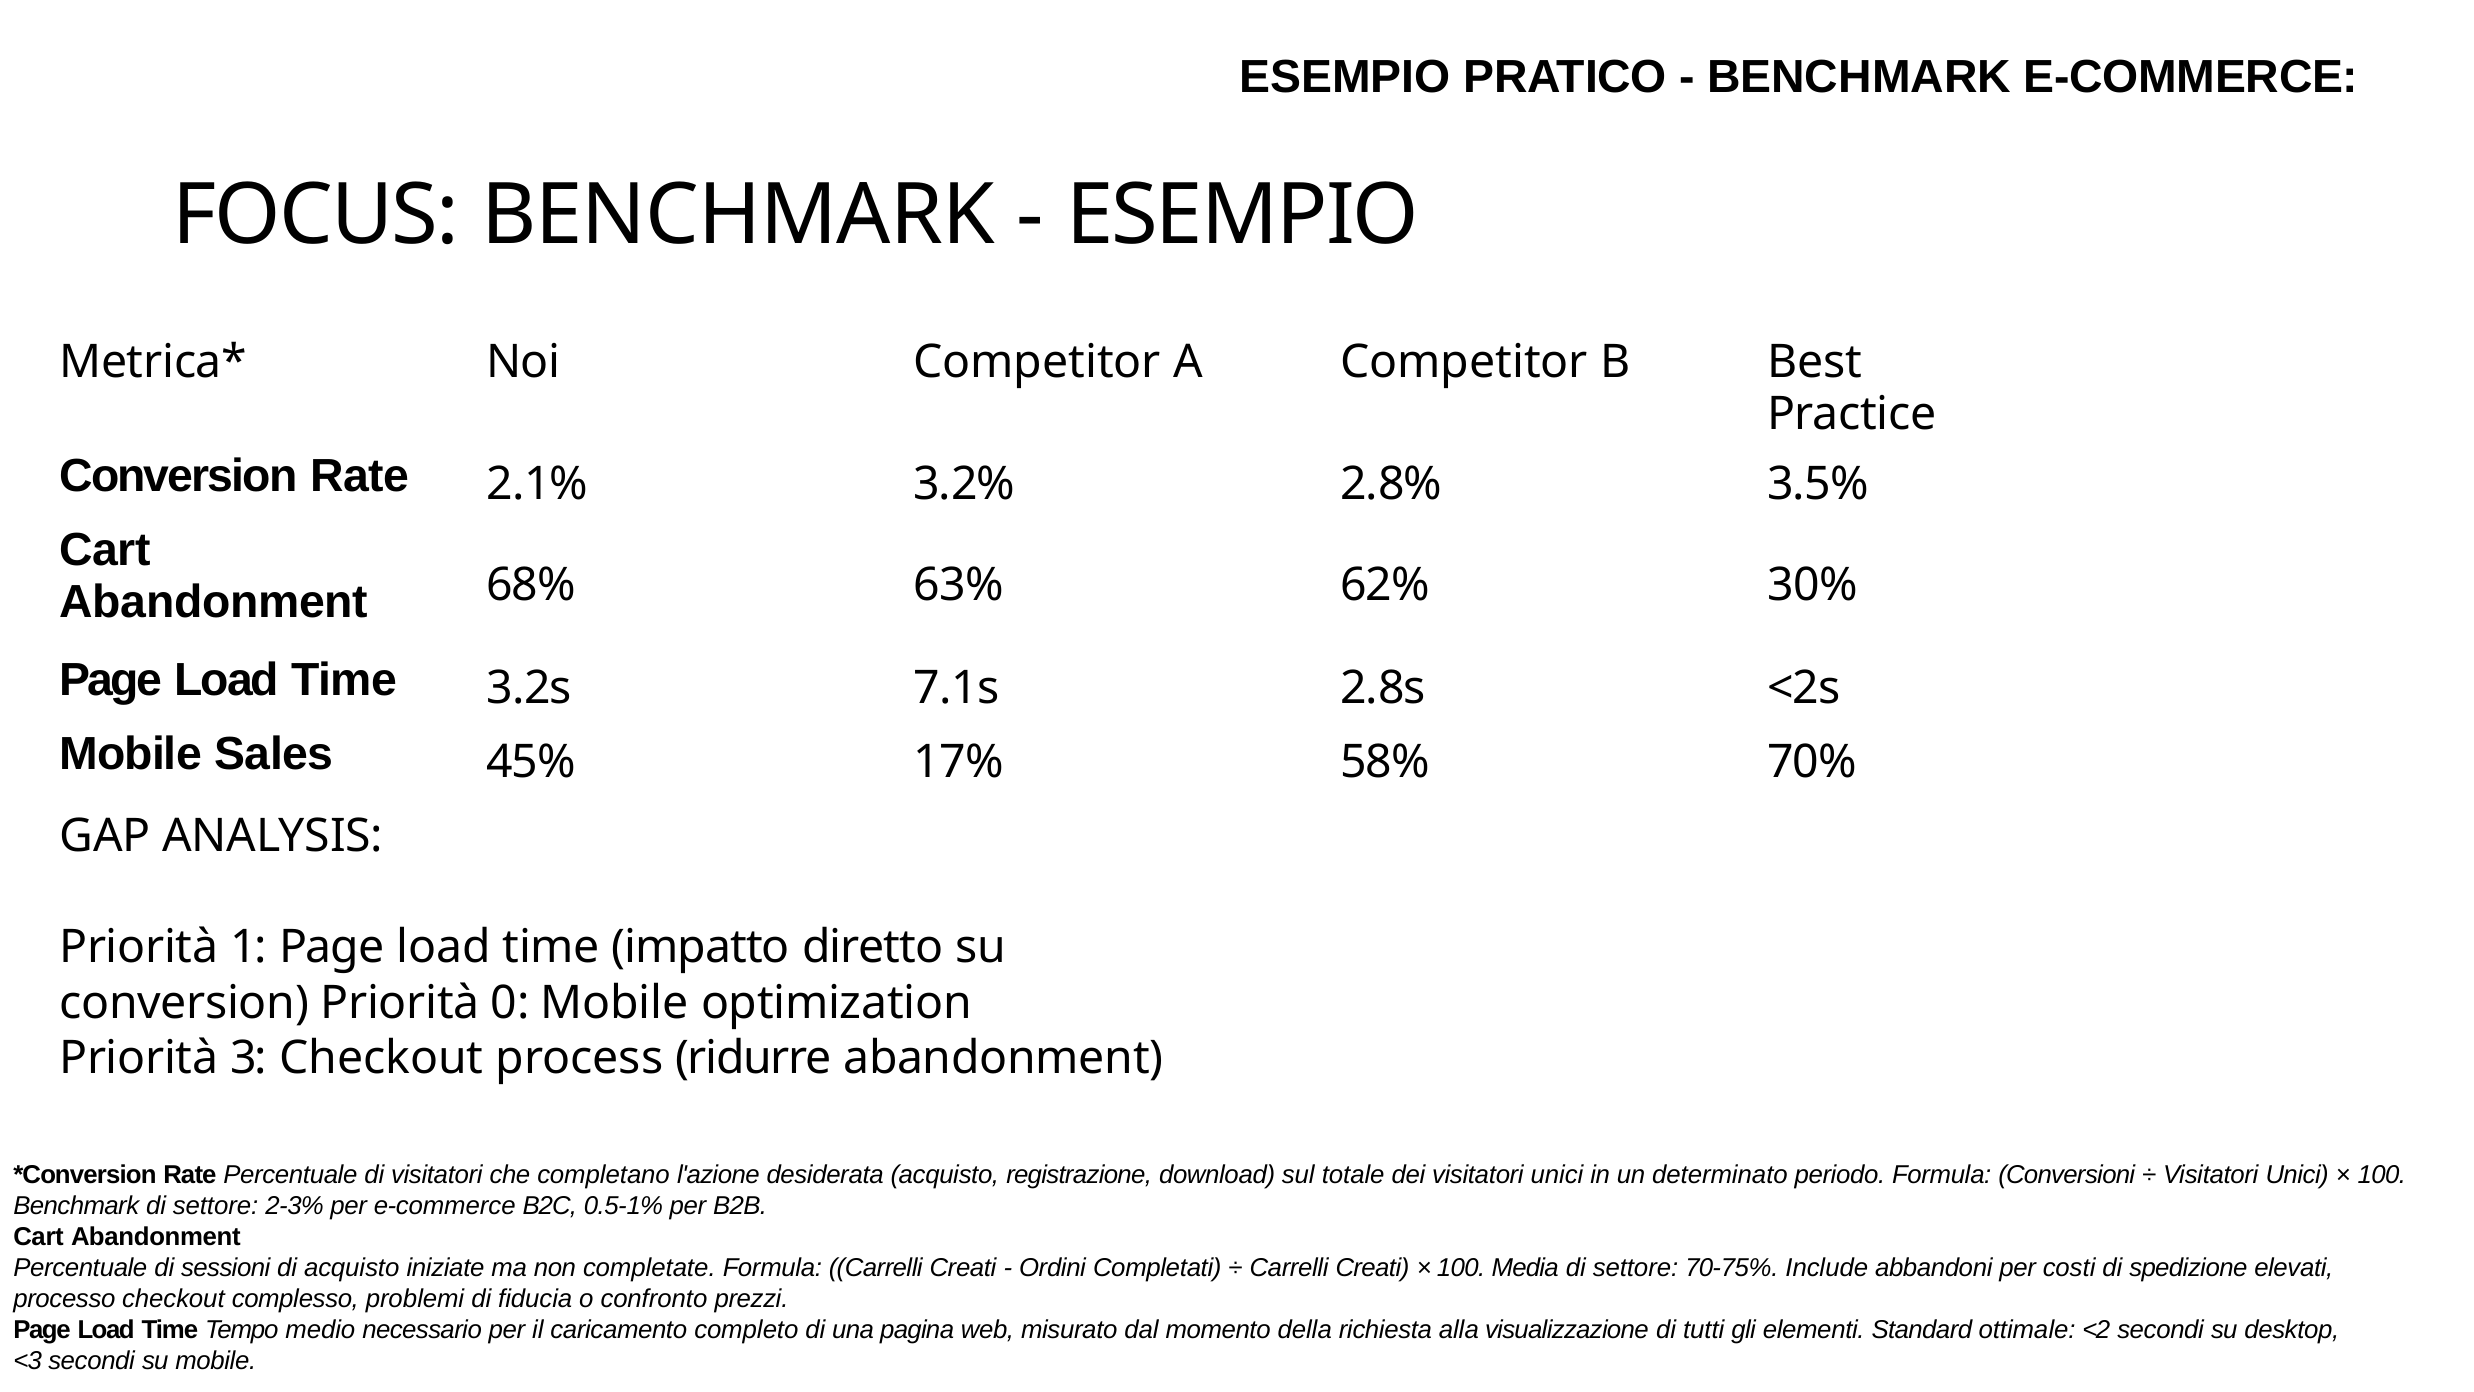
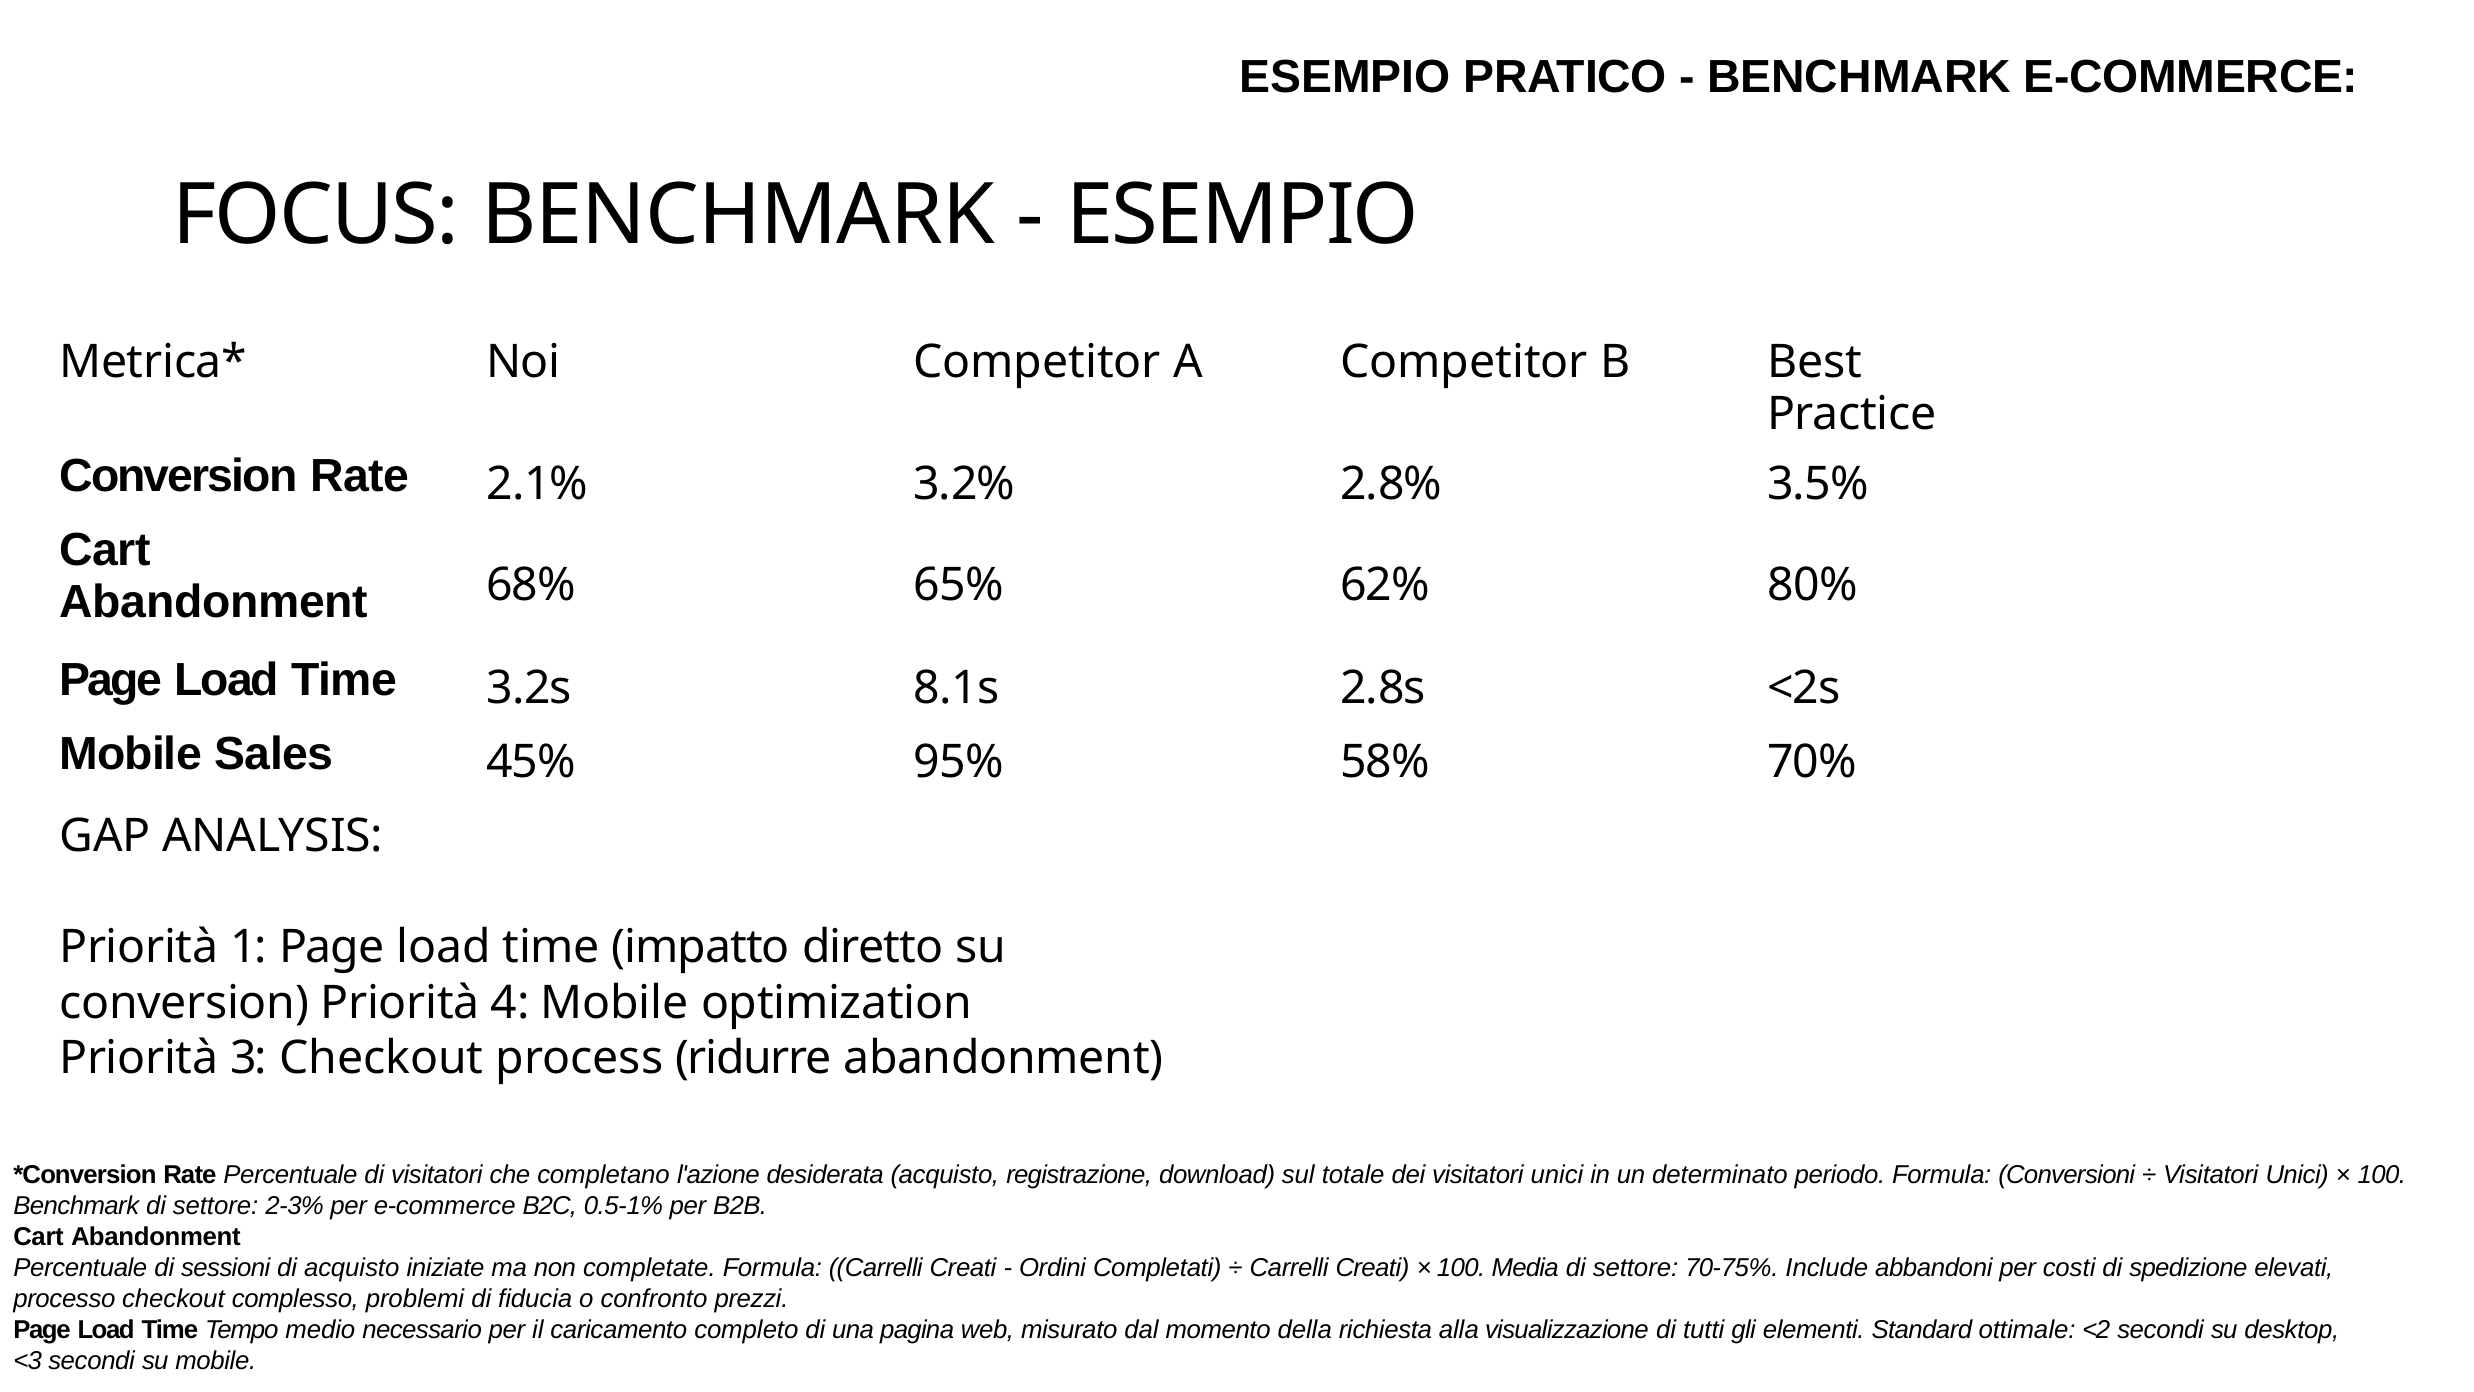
63%: 63% -> 65% (959, 585)
30%: 30% -> 80% (1812, 585)
7.1s: 7.1s -> 8.1s (956, 688)
17%: 17% -> 95% (959, 762)
0: 0 -> 4 (510, 1003)
